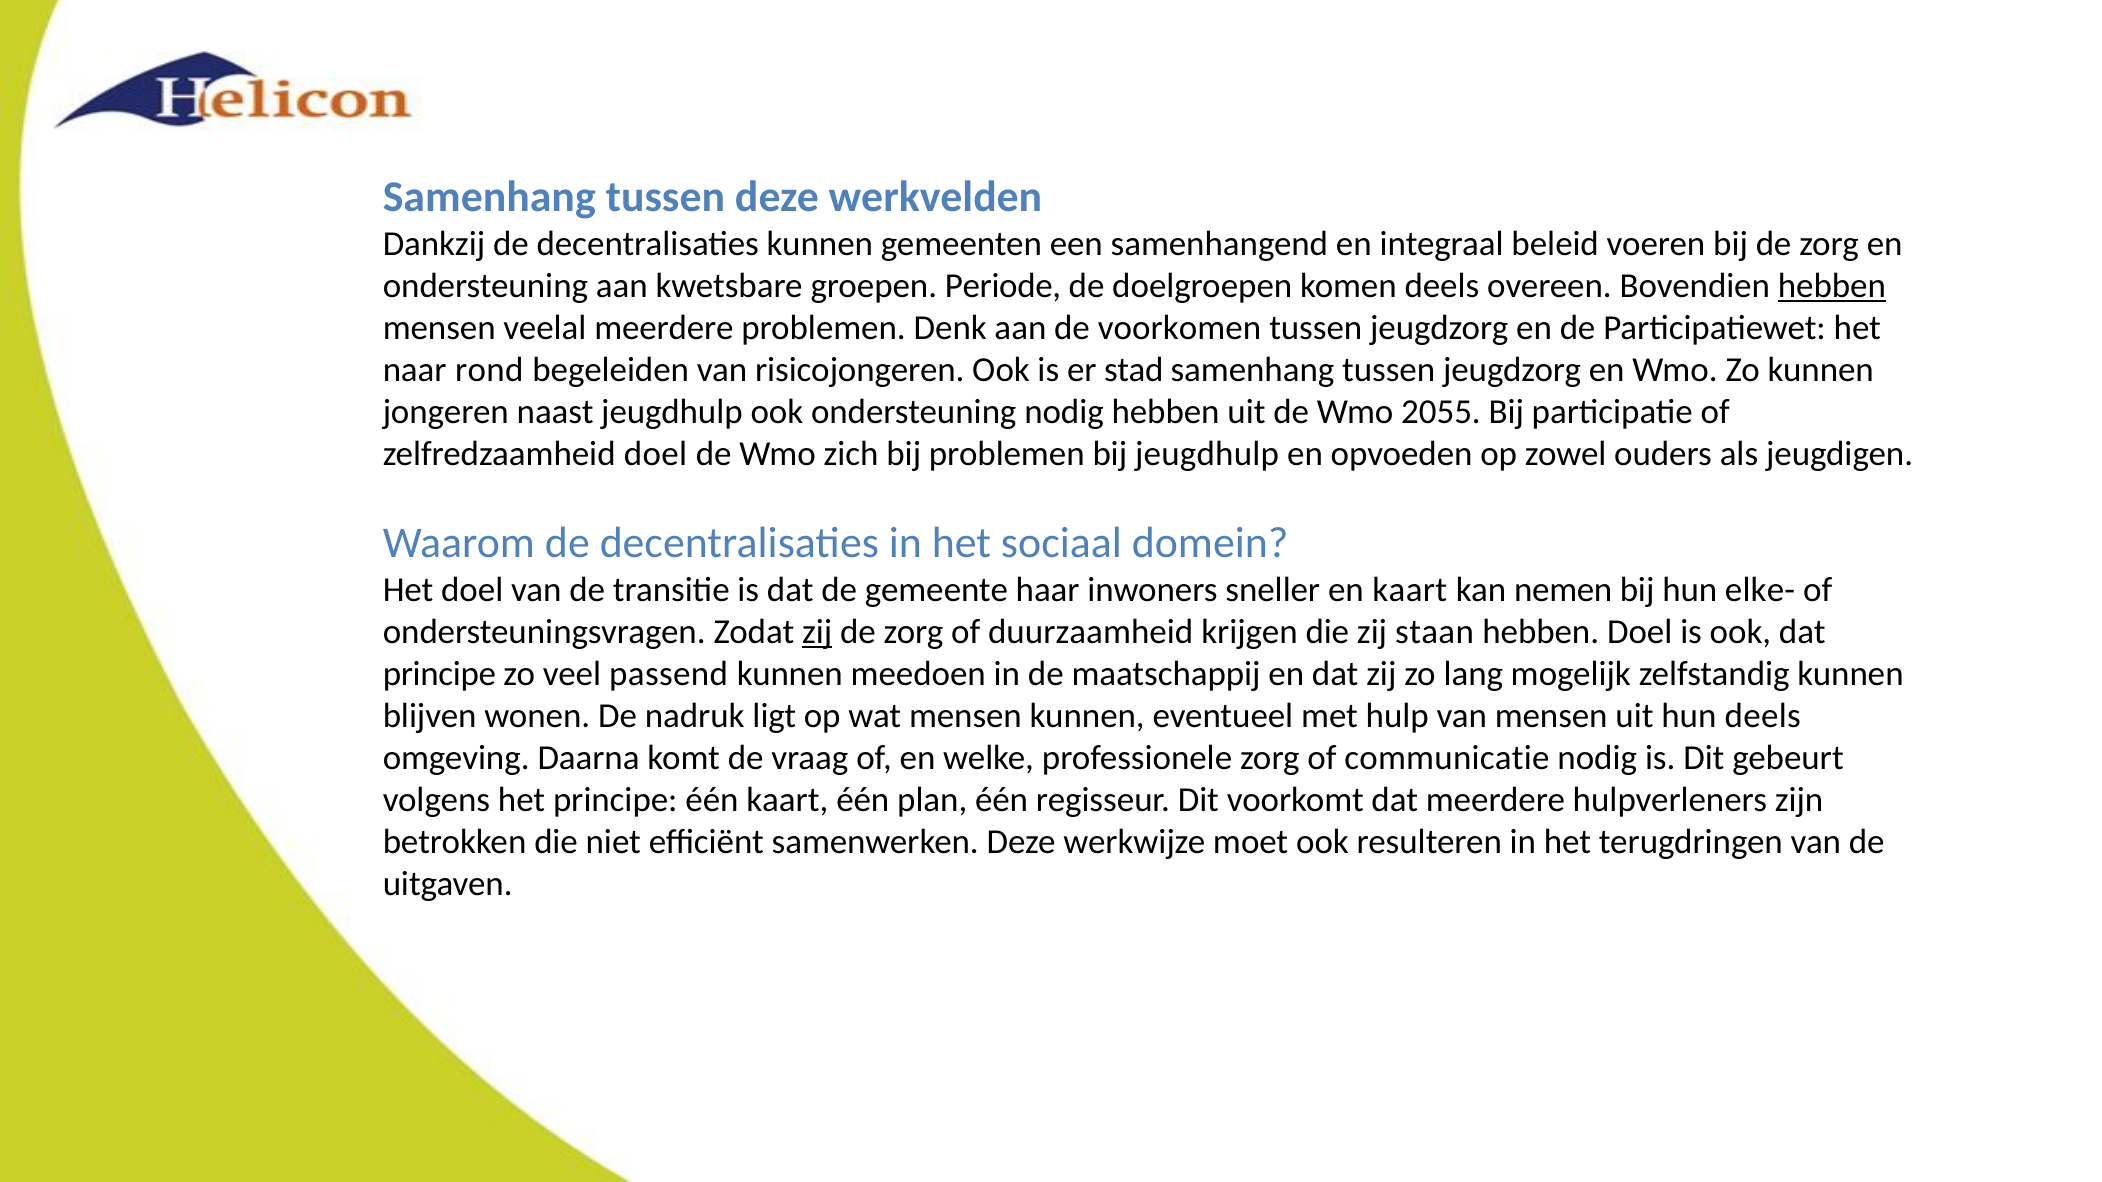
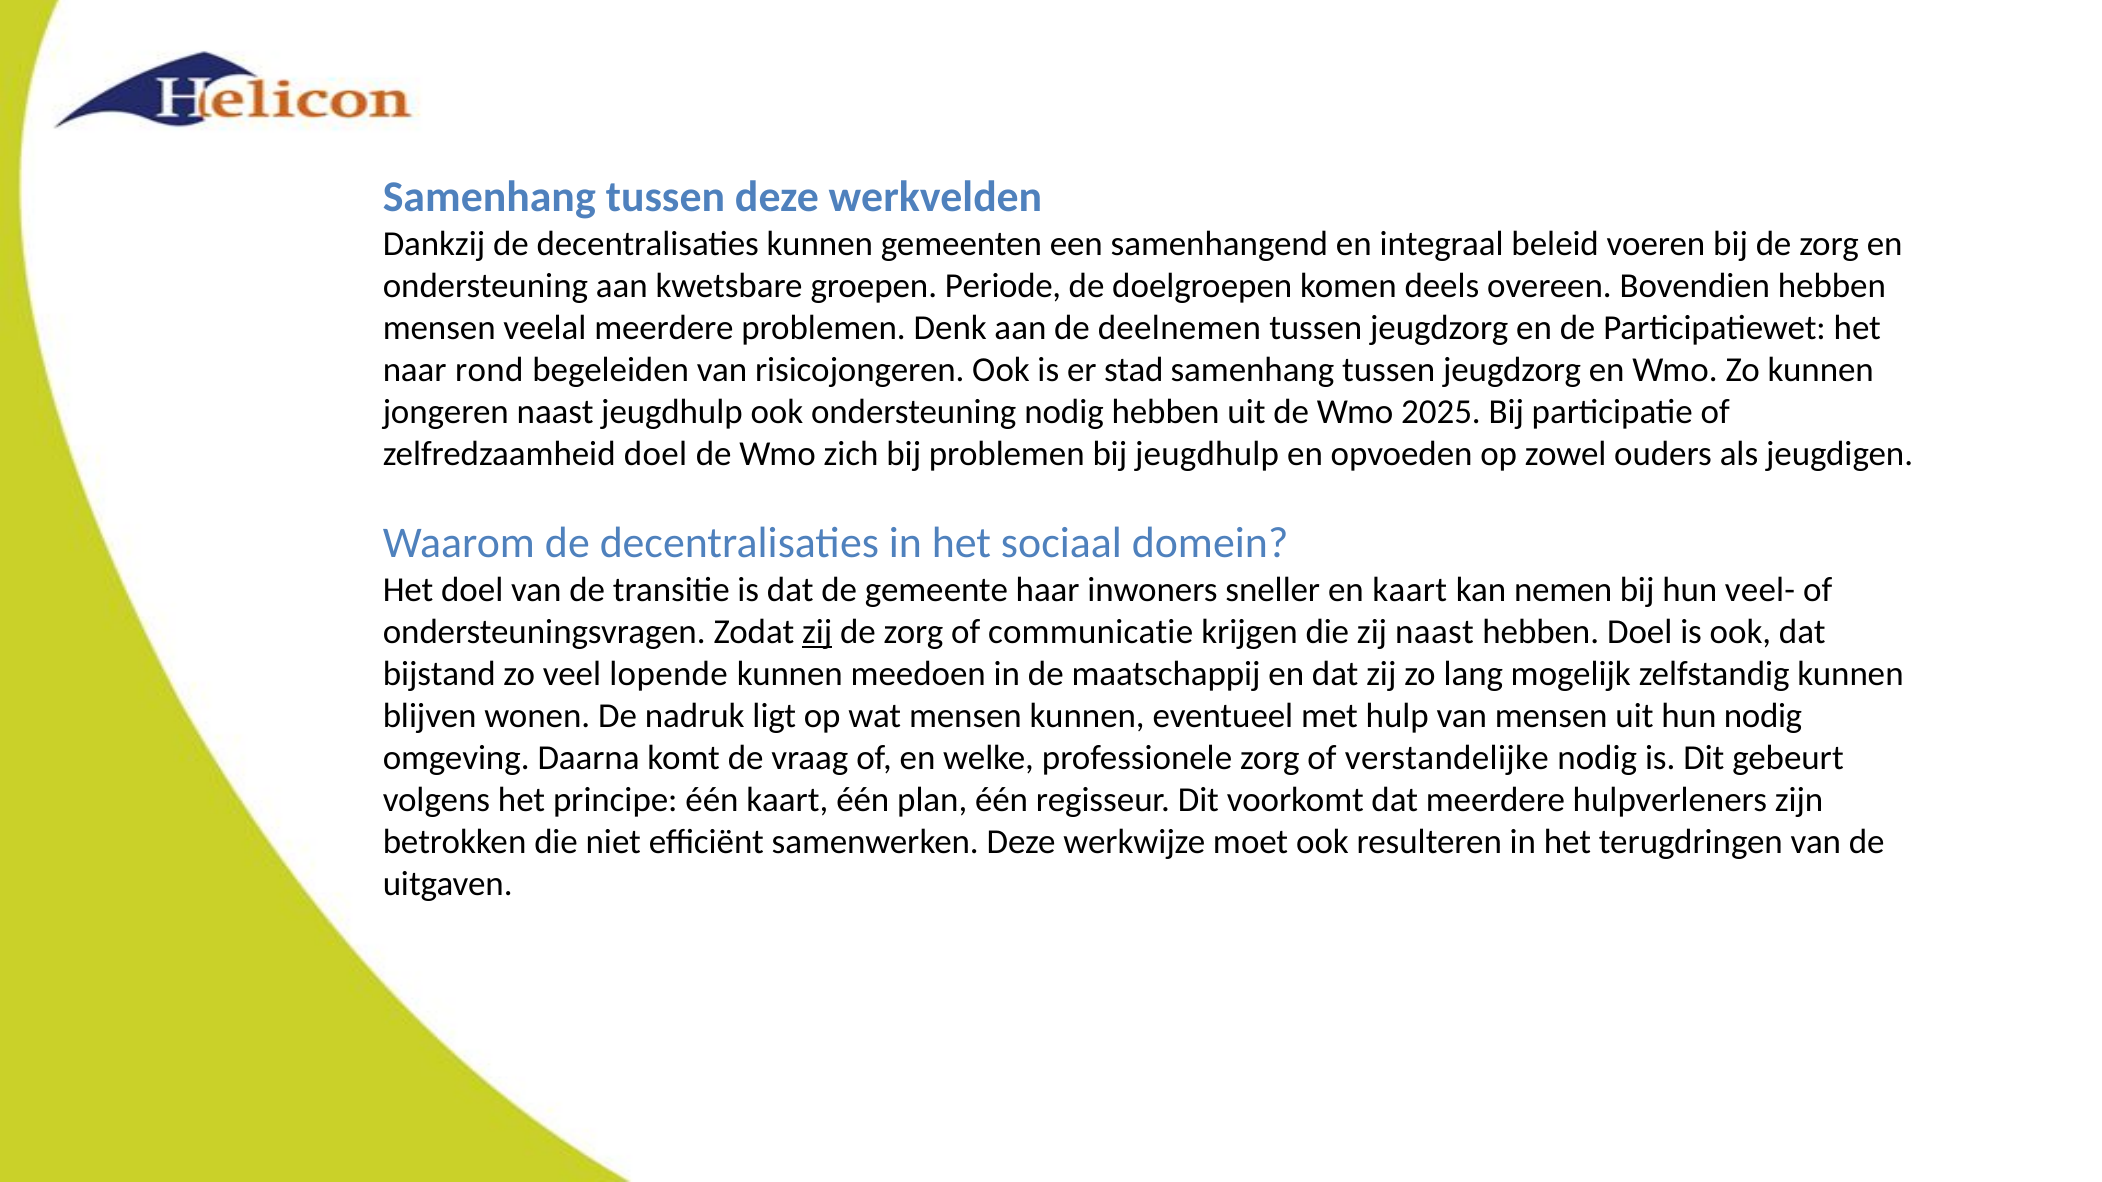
hebben underline: present -> none (1832, 286)
voorkomen: voorkomen -> deelnemen (1179, 328)
2055: 2055 -> 2025 (1441, 412)
elke-: elke- -> veel- (1760, 590)
duurzaamheid: duurzaamheid -> communicatie (1091, 632)
zij staan: staan -> naast (1435, 632)
principe: principe -> bijstand (439, 674)
passend: passend -> lopende (669, 674)
hun deels: deels -> nodig (1763, 716)
communicatie: communicatie -> verstandelijke (1447, 758)
